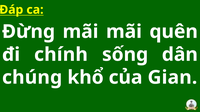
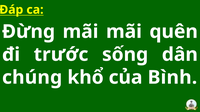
chính: chính -> trước (61, 55)
Gian: Gian -> Bình (172, 78)
